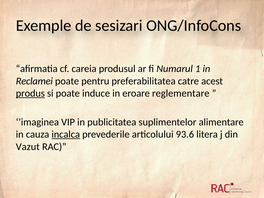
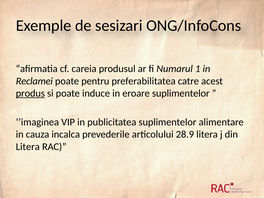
eroare reglementare: reglementare -> suplimentelor (181, 93)
incalca underline: present -> none (66, 134)
93.6: 93.6 -> 28.9 (185, 134)
Vazut: Vazut -> Litera (28, 147)
